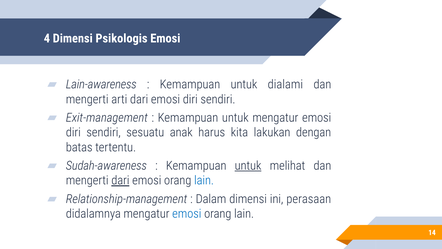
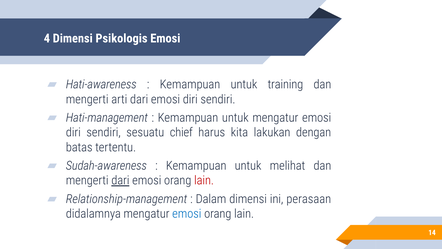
Lain-awareness: Lain-awareness -> Hati-awareness (101, 84)
dialami: dialami -> training (285, 84)
Exit-management: Exit-management -> Hati-management (107, 118)
anak: anak -> chief (181, 132)
untuk underline: present -> none (248, 166)
lain colour: blue -> red (204, 180)
